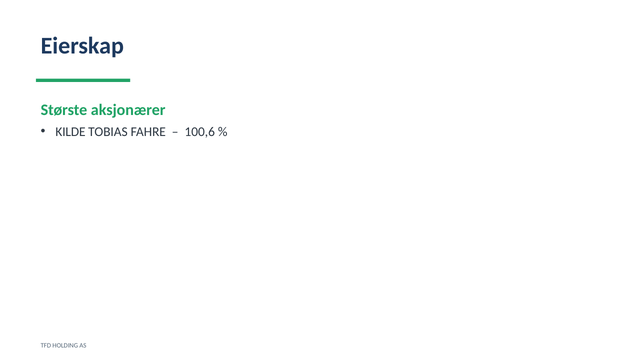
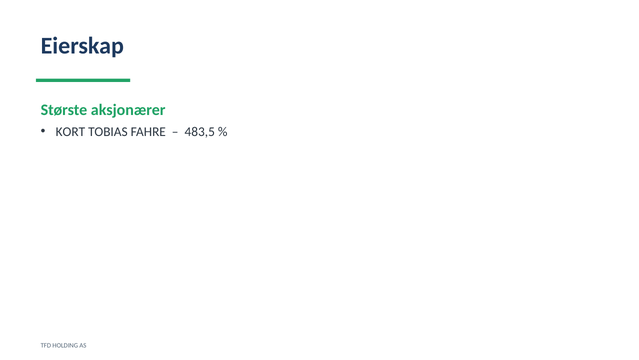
KILDE: KILDE -> KORT (70, 131)
100,6: 100,6 -> 483,5 (200, 131)
